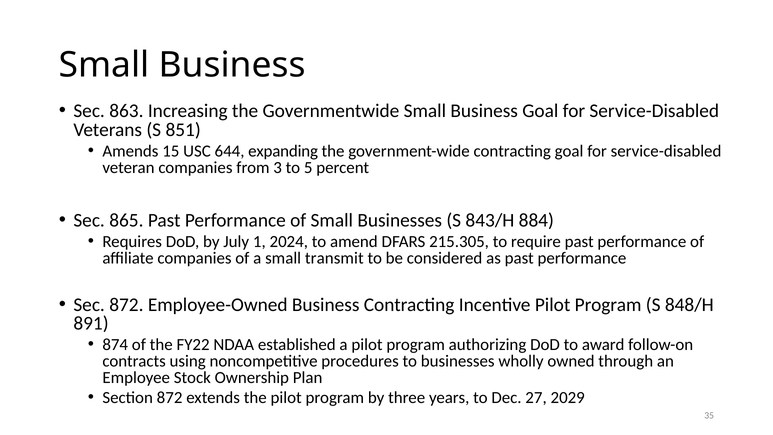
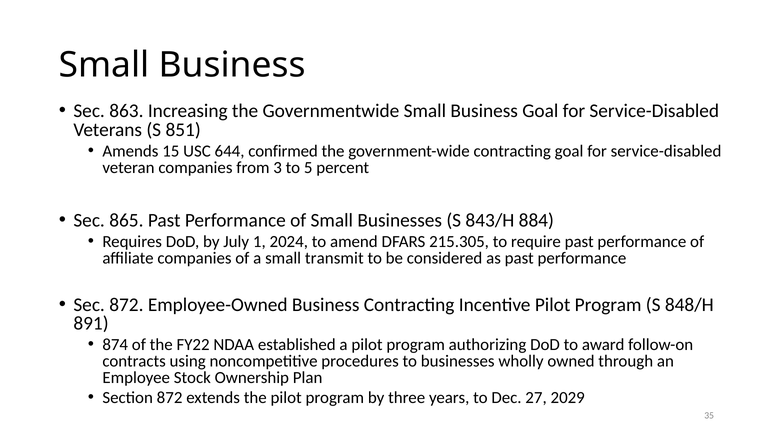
expanding: expanding -> confirmed (283, 151)
